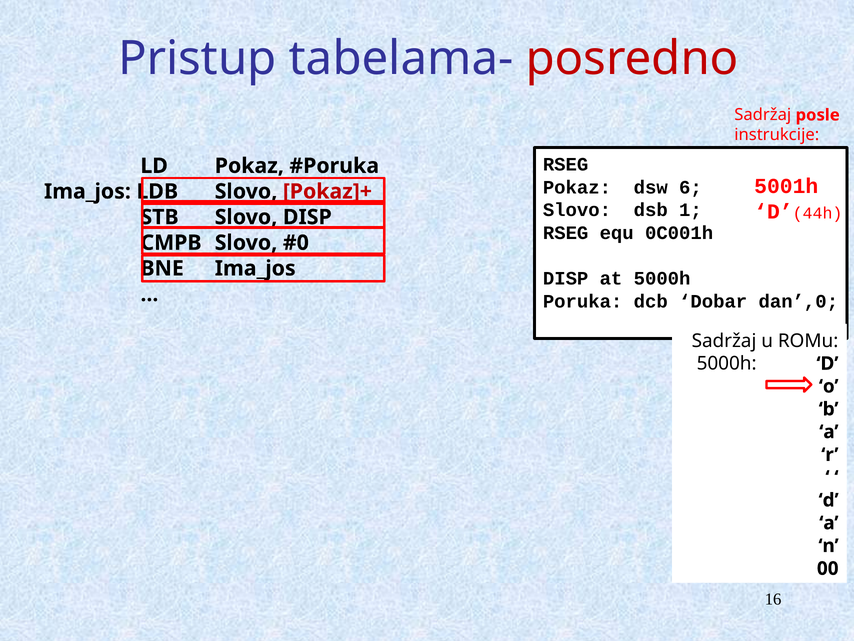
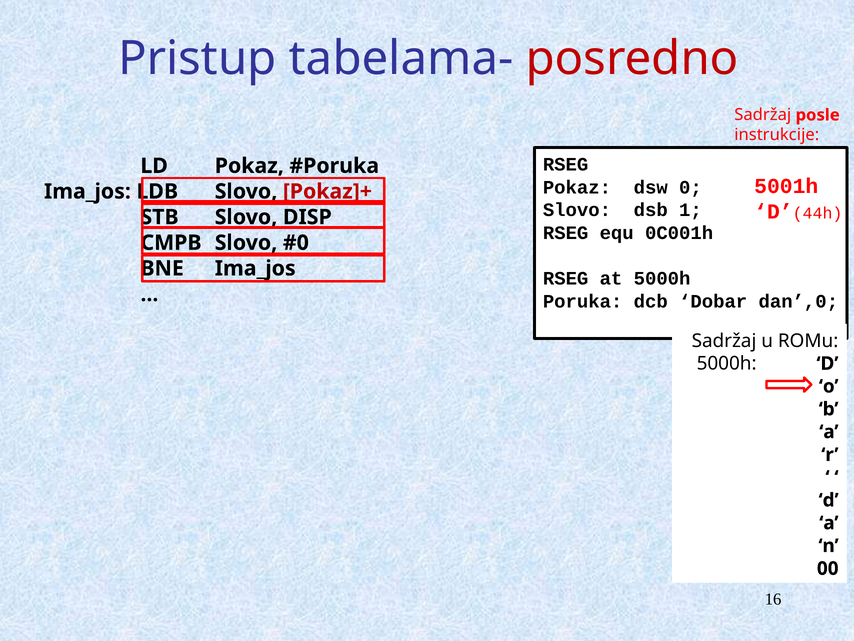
6: 6 -> 0 (690, 187)
DISP: DISP -> RSEG (566, 278)
